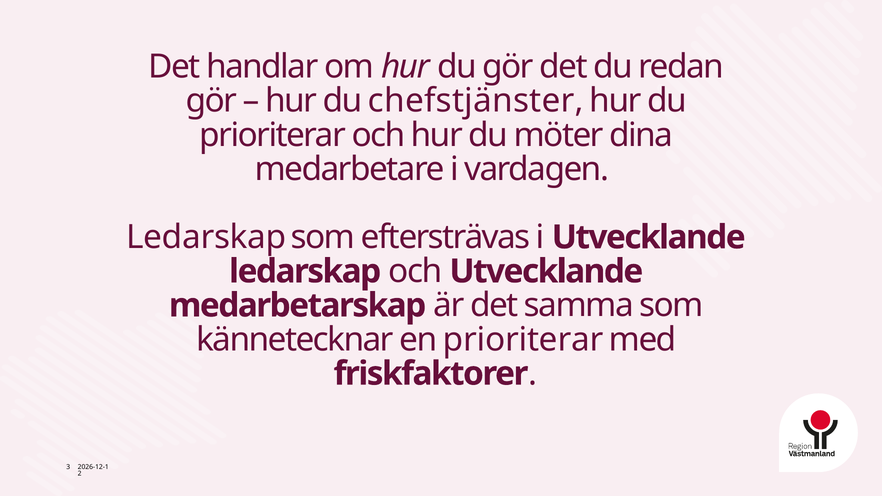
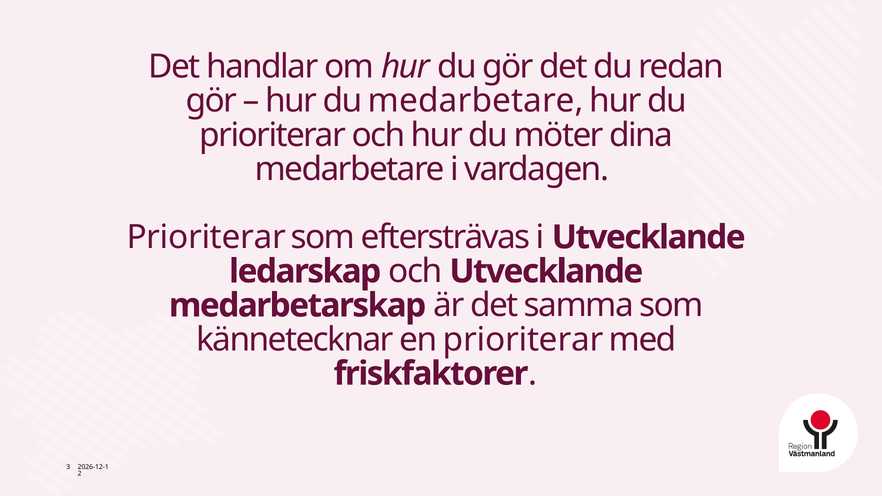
du chefstjänster: chefstjänster -> medarbetare (476, 101)
Ledarskap: Ledarskap -> Prioriterar (206, 237)
